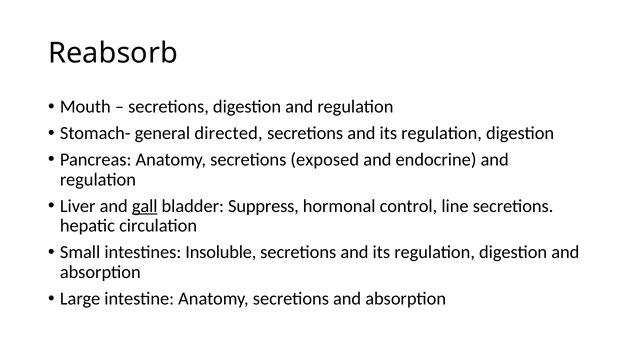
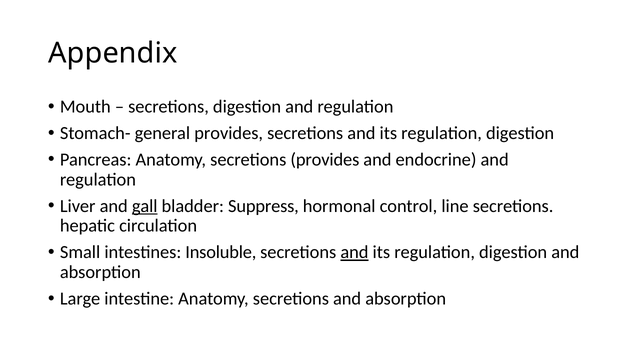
Reabsorb: Reabsorb -> Appendix (113, 53)
general directed: directed -> provides (229, 133)
secretions exposed: exposed -> provides (325, 160)
and underline: none -> present (354, 252)
